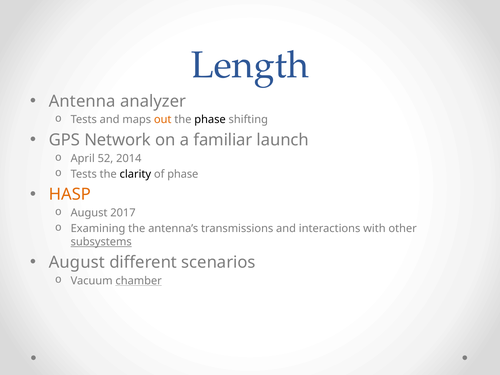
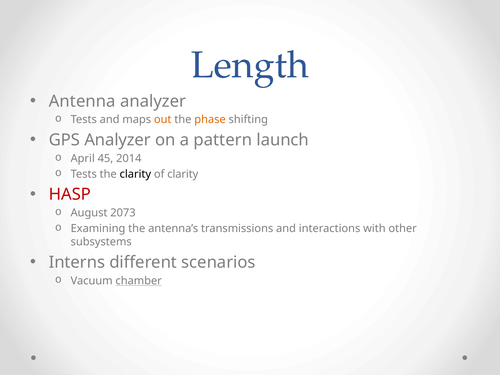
phase colour: black -> orange (210, 120)
GPS Network: Network -> Analyzer (118, 140)
familiar: familiar -> pattern (223, 140)
52: 52 -> 45 (105, 159)
of phase: phase -> clarity (183, 174)
HASP colour: orange -> red (70, 194)
2017: 2017 -> 2073 (123, 213)
subsystems underline: present -> none (101, 242)
August: August -> Interns (77, 262)
